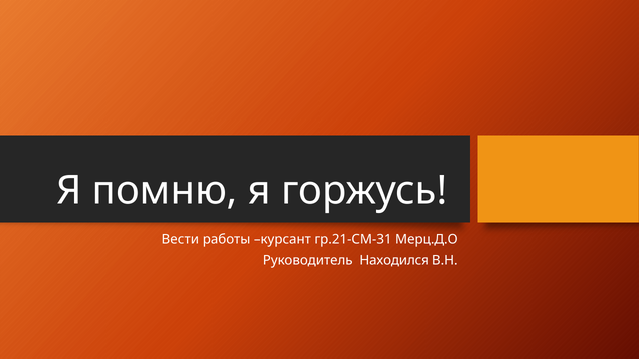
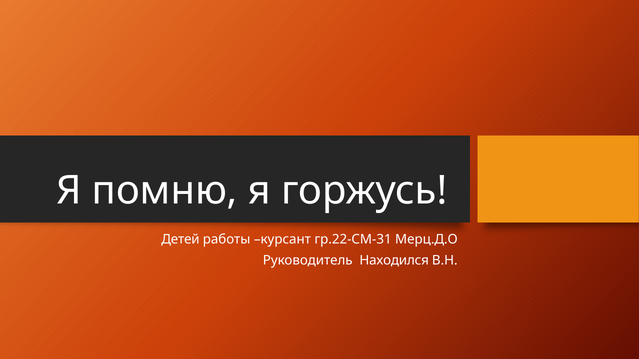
Вести: Вести -> Детей (180, 240)
гр.21-СМ-31: гр.21-СМ-31 -> гр.22-СМ-31 (353, 240)
